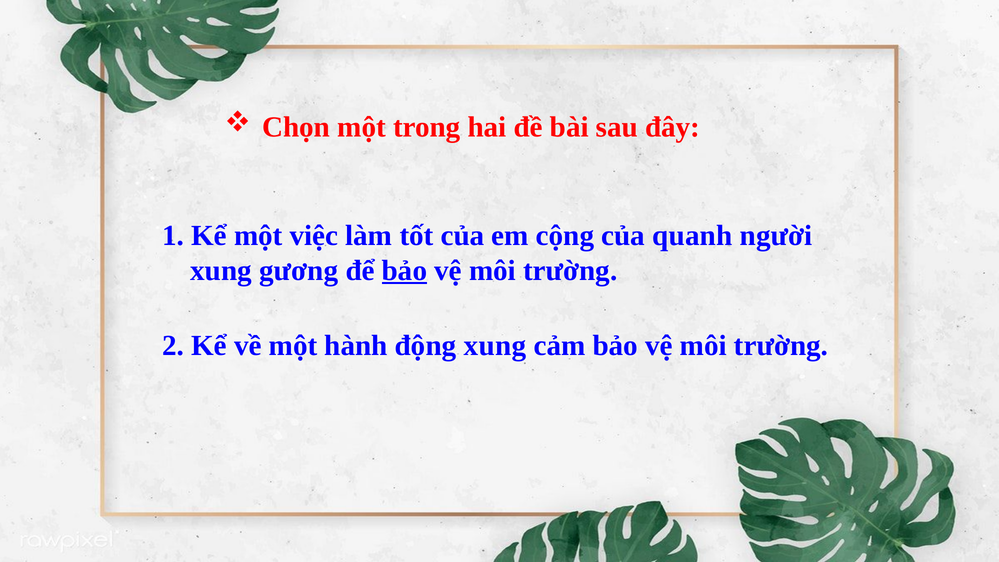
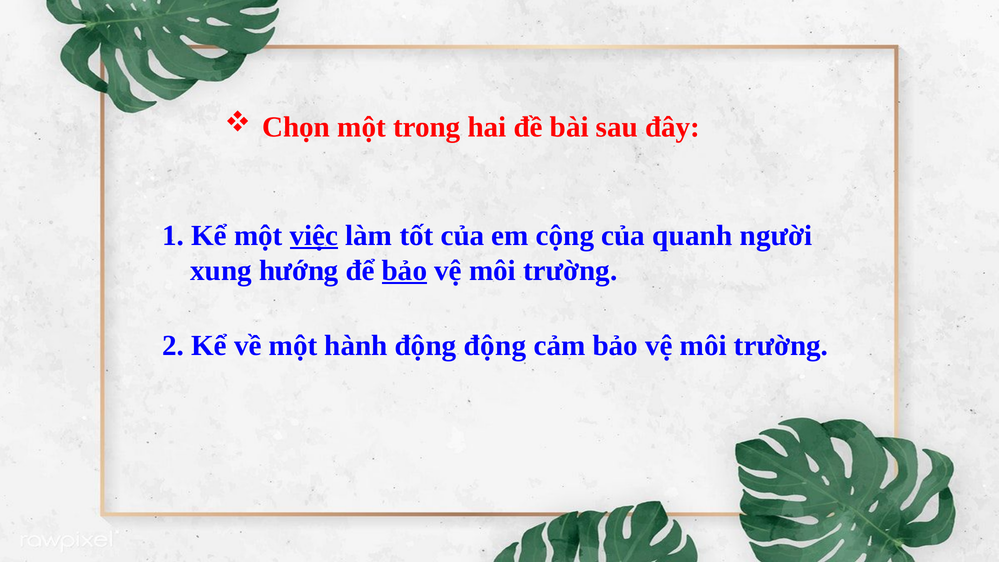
việc underline: none -> present (314, 235)
gương: gương -> hướng (299, 270)
động xung: xung -> động (495, 345)
